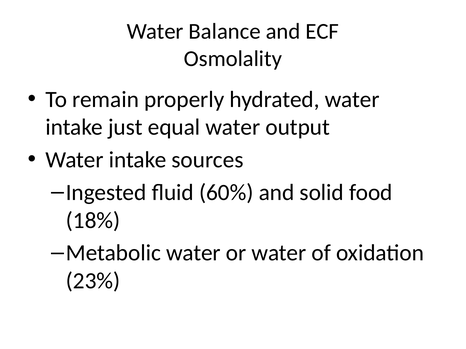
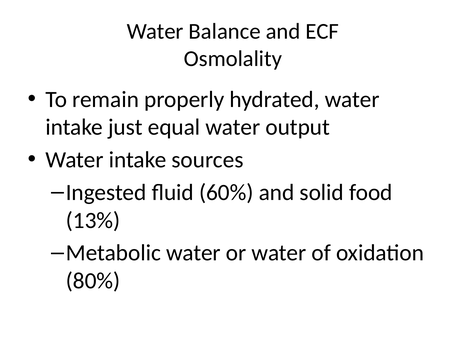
18%: 18% -> 13% (93, 221)
23%: 23% -> 80% (93, 281)
